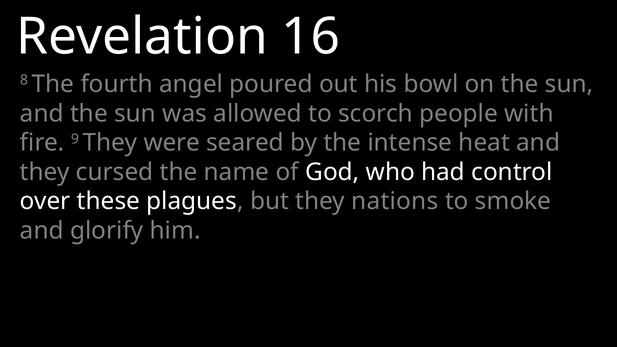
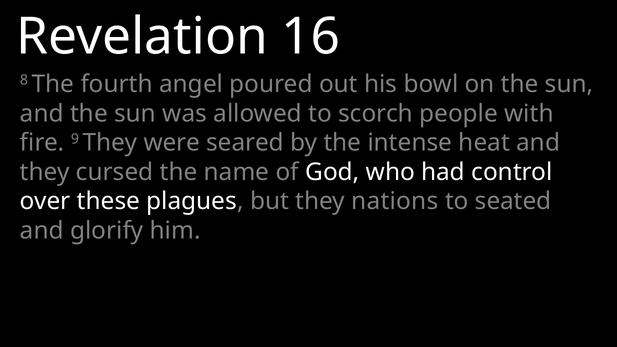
smoke: smoke -> seated (513, 201)
